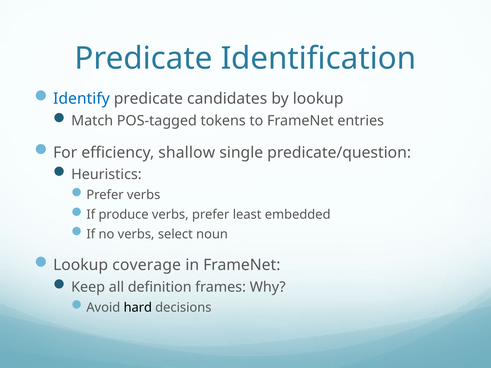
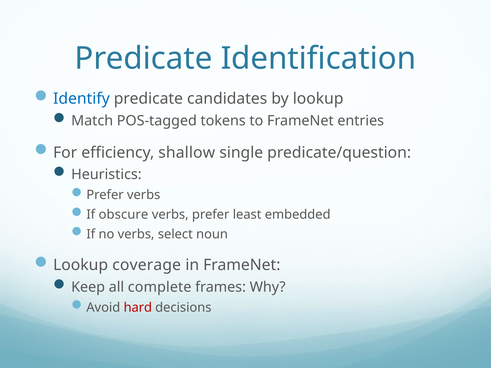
produce: produce -> obscure (123, 215)
definition: definition -> complete (160, 287)
hard colour: black -> red (138, 308)
